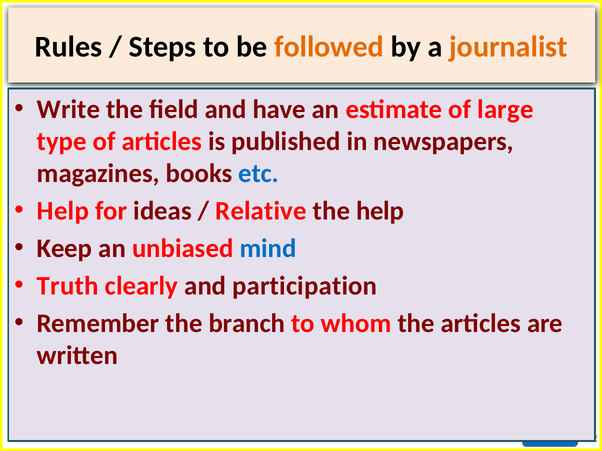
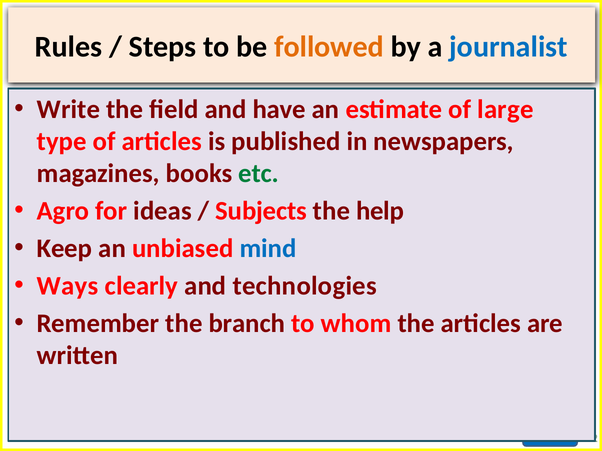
journalist colour: orange -> blue (509, 47)
etc colour: blue -> green (259, 174)
Help: Help -> Agro (63, 211)
Relative: Relative -> Subjects (261, 211)
Truth: Truth -> Ways (68, 286)
participation: participation -> technologies (305, 286)
